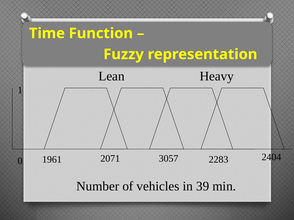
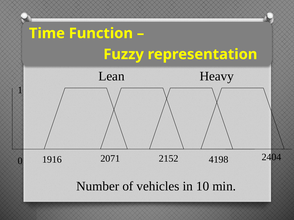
3057: 3057 -> 2152 (169, 159)
1961: 1961 -> 1916 (52, 160)
2283: 2283 -> 4198 (219, 160)
39: 39 -> 10 (203, 187)
